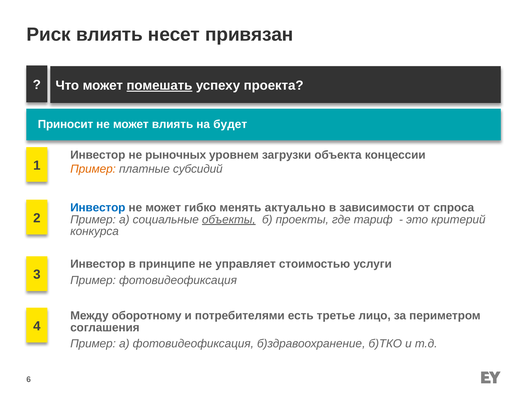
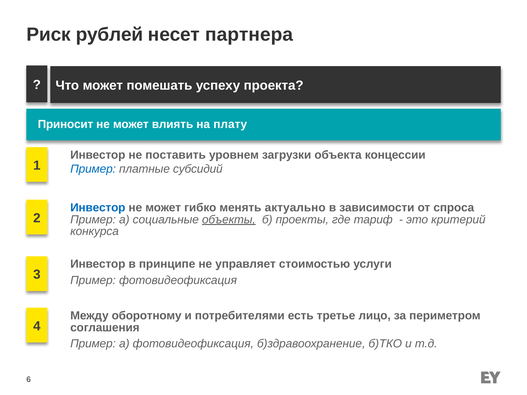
Риск влиять: влиять -> рублей (109, 35)
привязан: привязан -> партнера (249, 35)
помешать underline: present -> none (159, 86)
будет: будет -> плату (230, 124)
рыночных: рыночных -> поставить (176, 155)
Пример colour: orange -> blue (93, 169)
